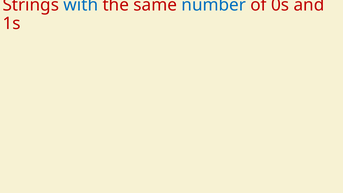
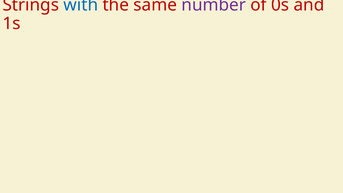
number colour: blue -> purple (214, 5)
